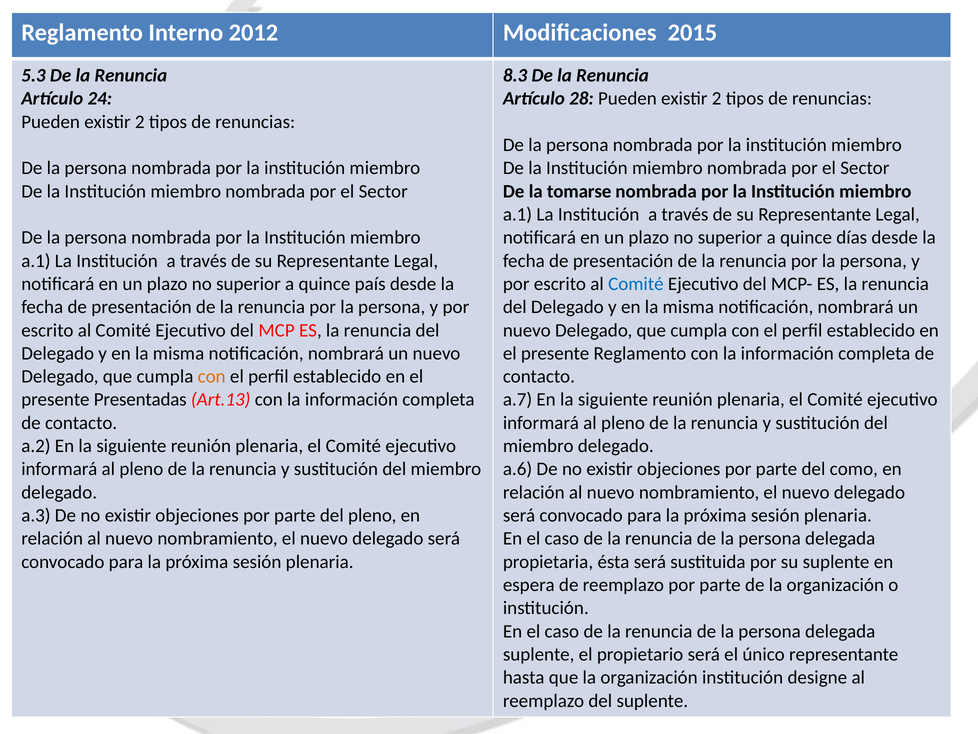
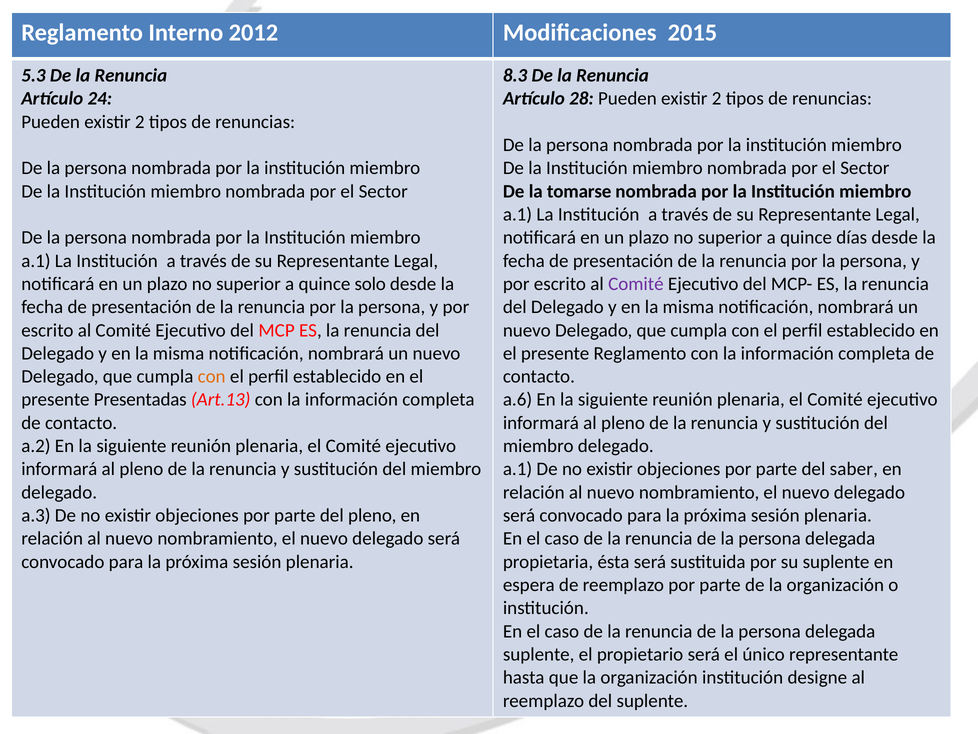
país: país -> solo (370, 284)
Comité colour: blue -> purple (636, 284)
a.7: a.7 -> a.6 (518, 399)
a.6: a.6 -> a.1 (518, 469)
como: como -> saber (854, 469)
